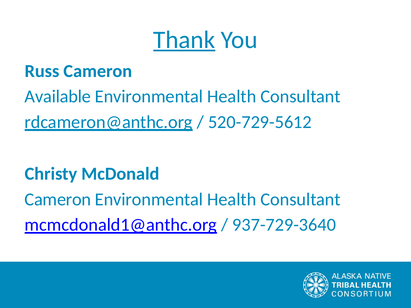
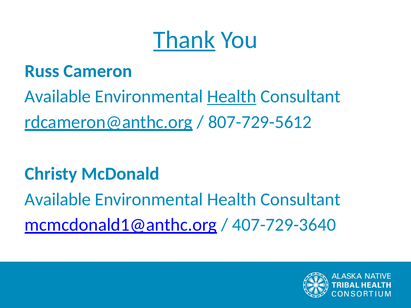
Health underline: none -> present (232, 97)
520-729-5612: 520-729-5612 -> 807-729-5612 (260, 122)
Cameron: Cameron -> Available (58, 199)
937-729-3640: 937-729-3640 -> 407-729-3640 (284, 225)
